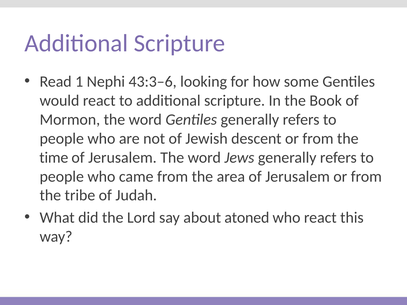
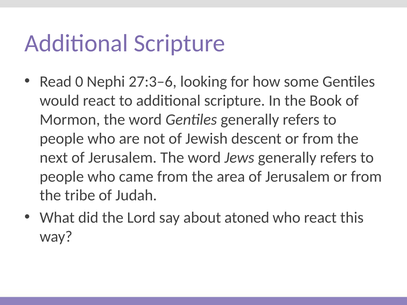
1: 1 -> 0 (79, 82)
43:3–6: 43:3–6 -> 27:3–6 (153, 82)
time: time -> next (54, 158)
